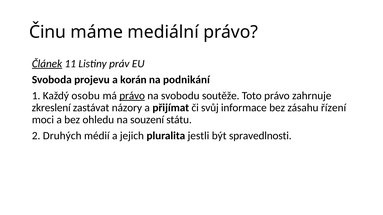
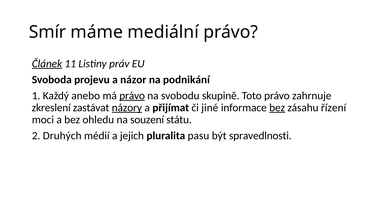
Činu: Činu -> Smír (48, 32)
korán: korán -> názor (133, 80)
osobu: osobu -> anebo (86, 96)
soutěže: soutěže -> skupině (221, 96)
názory underline: none -> present (127, 108)
svůj: svůj -> jiné (210, 108)
bez underline: none -> present (277, 108)
jestli: jestli -> pasu (198, 136)
